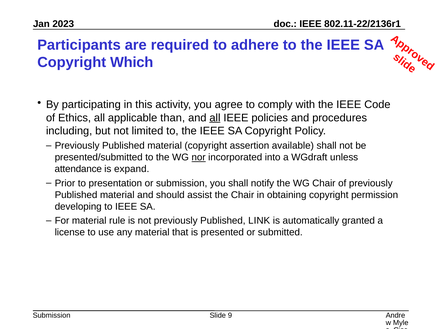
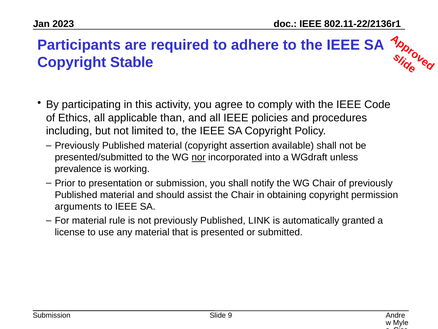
Which: Which -> Stable (132, 62)
all underline: present -> none (215, 118)
attendance: attendance -> prevalence (78, 169)
expand: expand -> working (132, 169)
developing: developing -> arguments (78, 206)
